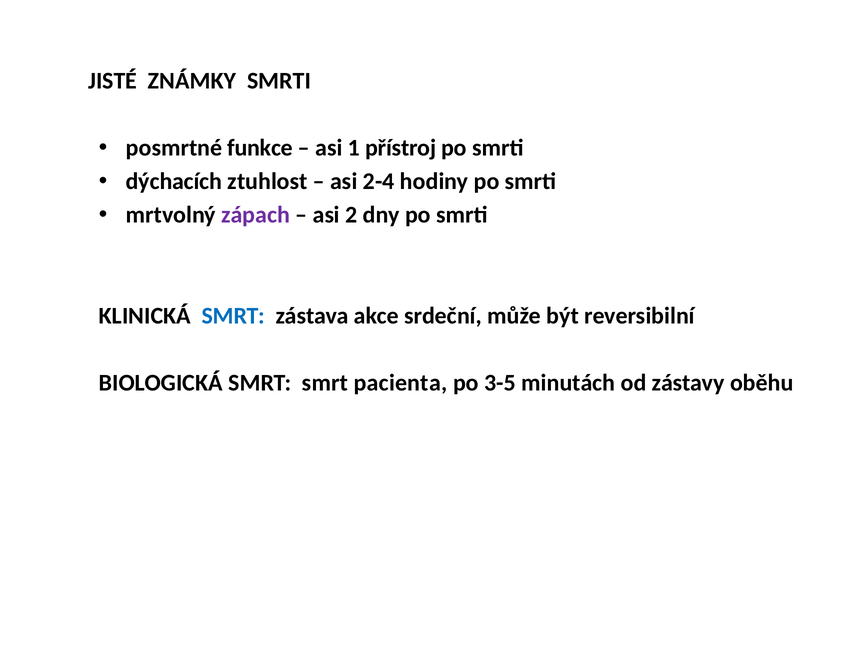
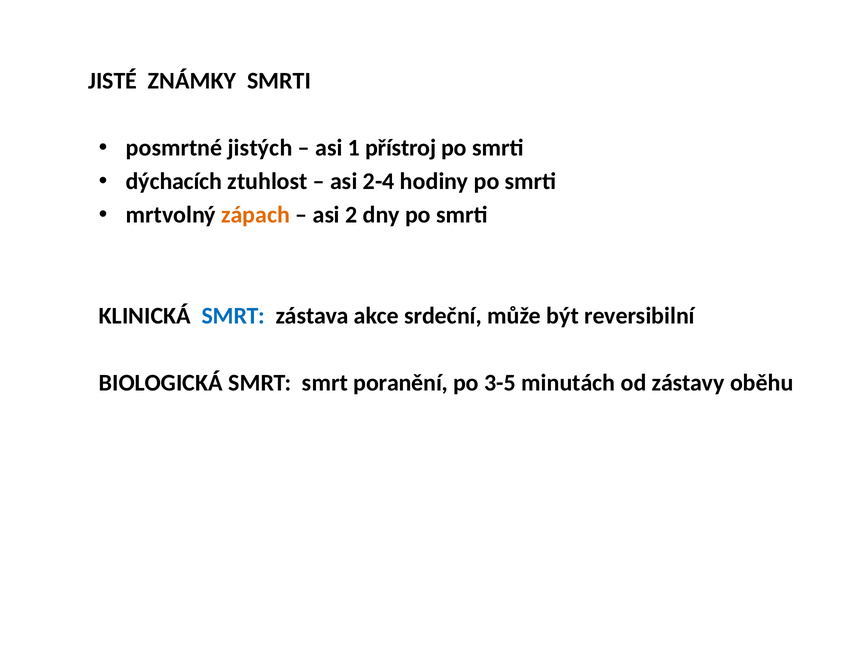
funkce: funkce -> jistých (260, 148)
zápach colour: purple -> orange (256, 215)
pacienta: pacienta -> poranění (401, 383)
